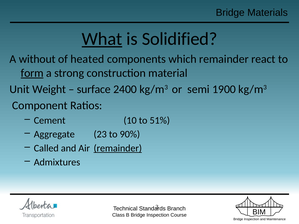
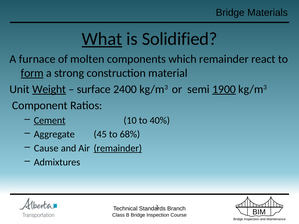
without: without -> furnace (37, 59)
heated: heated -> molten (87, 59)
Weight underline: none -> present (49, 89)
1900 underline: none -> present (224, 89)
Cement underline: none -> present (50, 120)
51%: 51% -> 40% (160, 120)
23: 23 -> 45 (100, 134)
90%: 90% -> 68% (130, 134)
Called: Called -> Cause (46, 148)
